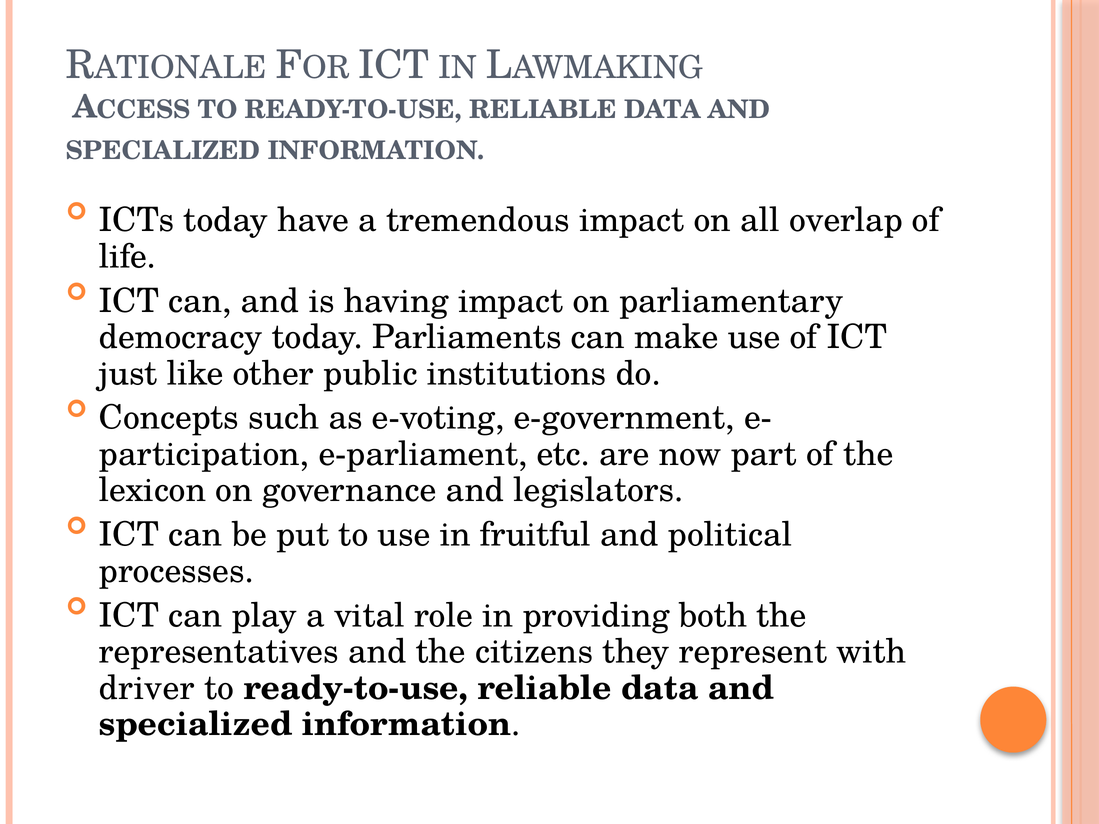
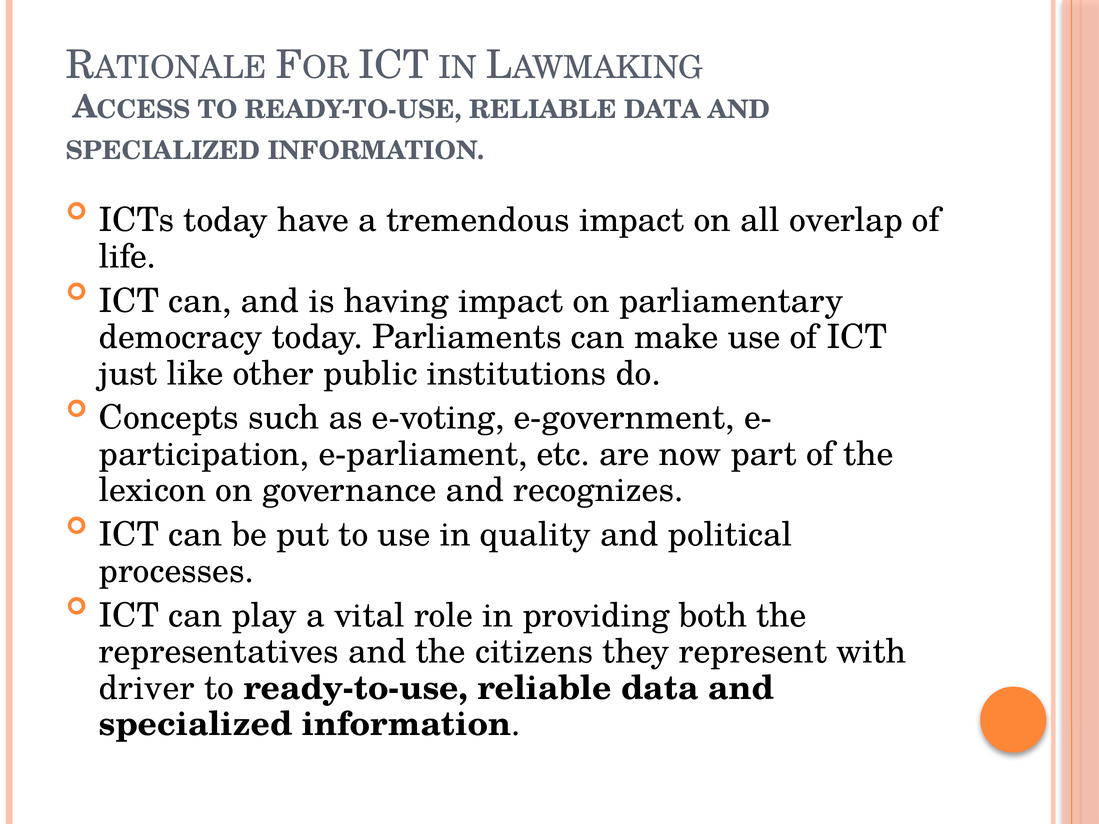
legislators: legislators -> recognizes (599, 491)
fruitful: fruitful -> quality (535, 535)
